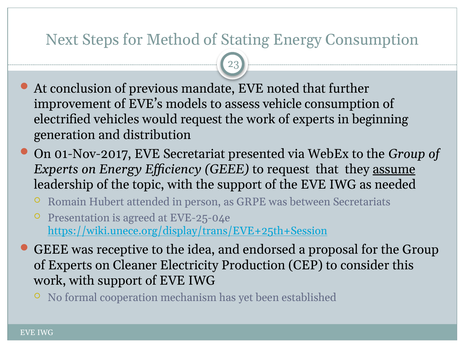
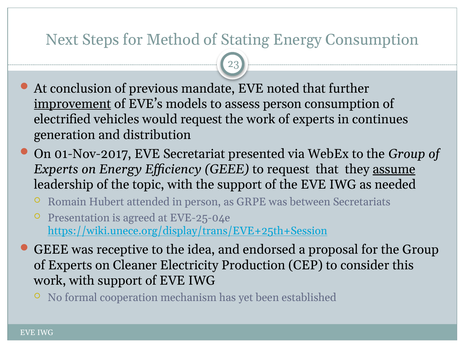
improvement underline: none -> present (72, 104)
assess vehicle: vehicle -> person (282, 104)
beginning: beginning -> continues (380, 120)
